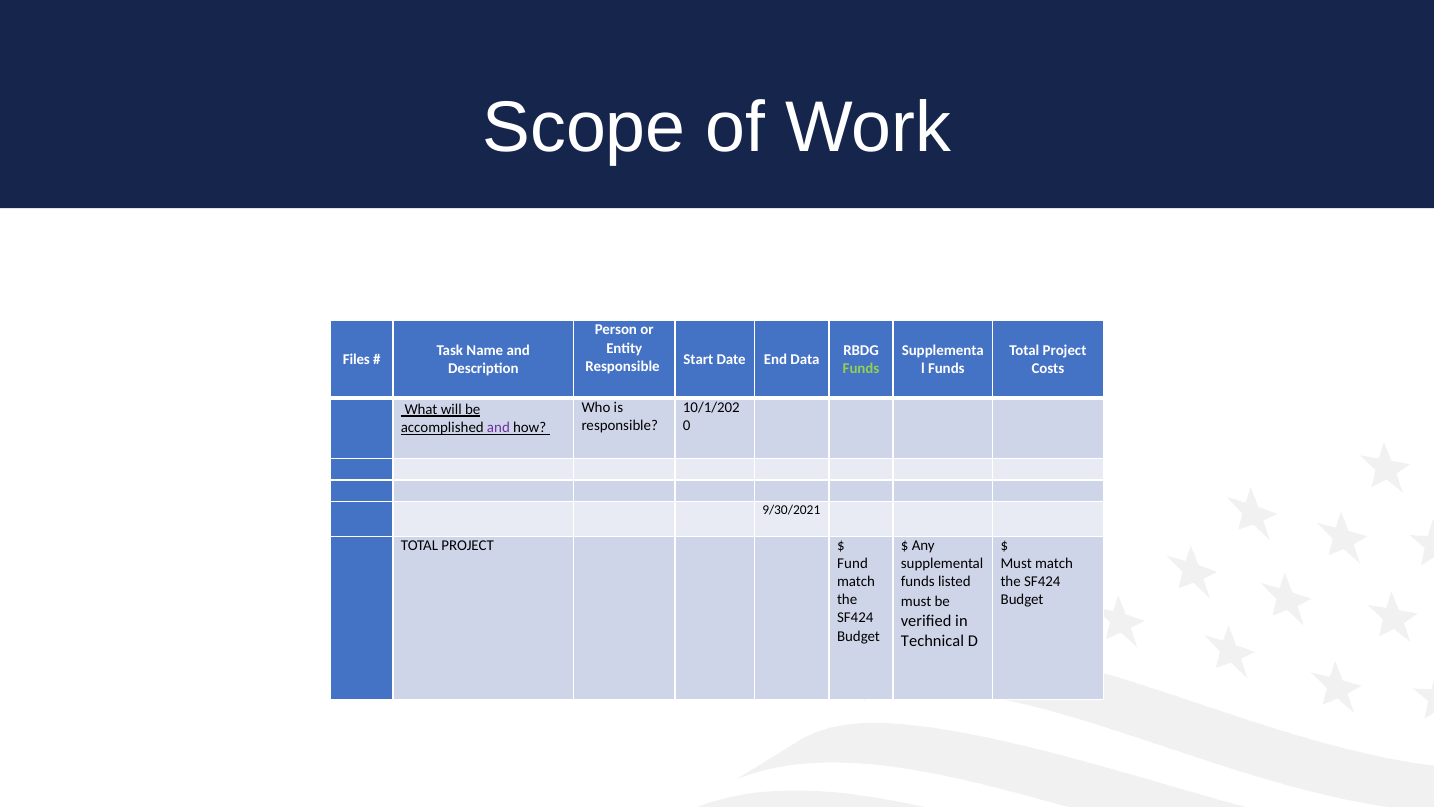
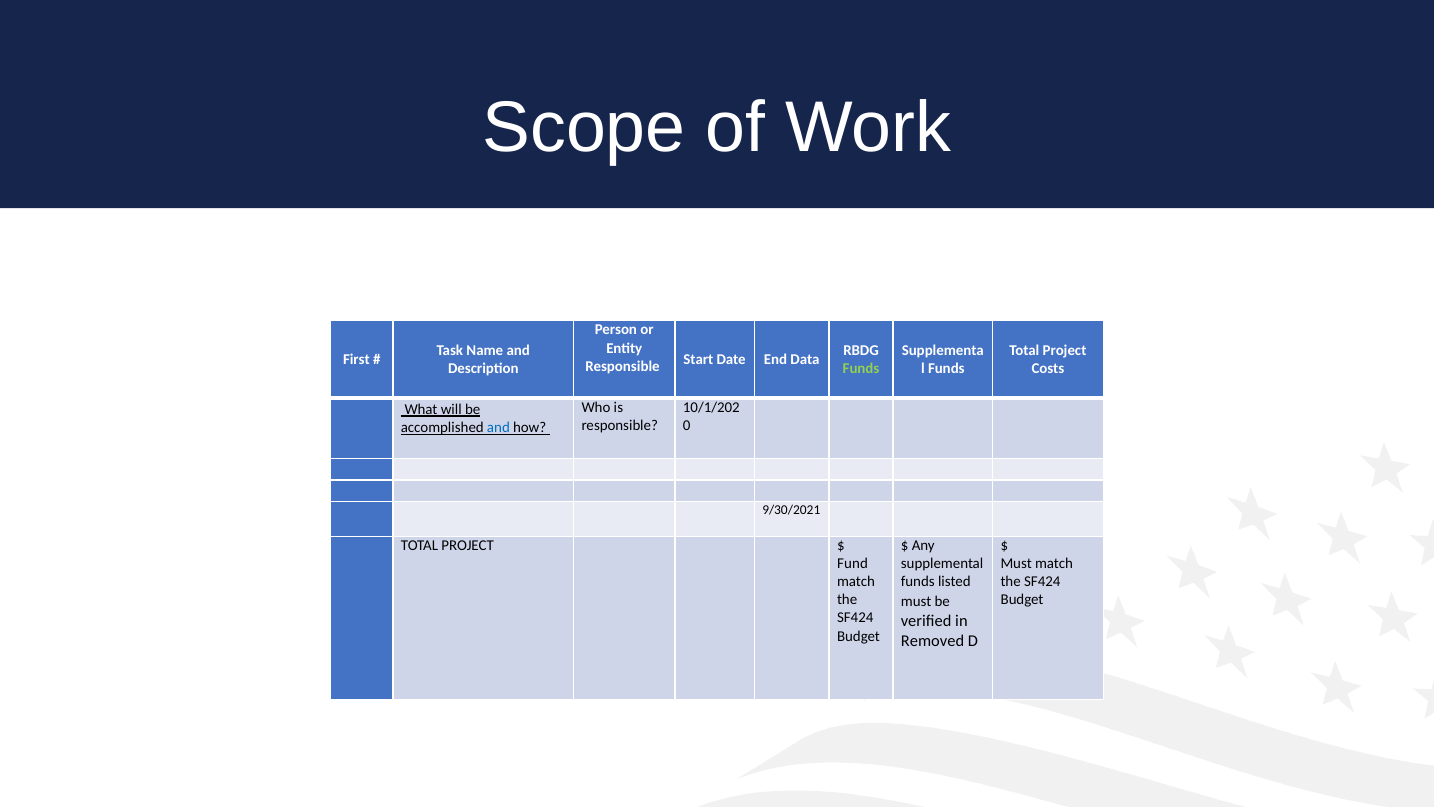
Files: Files -> First (356, 360)
and colour: purple -> blue (498, 428)
Technical: Technical -> Removed (933, 641)
